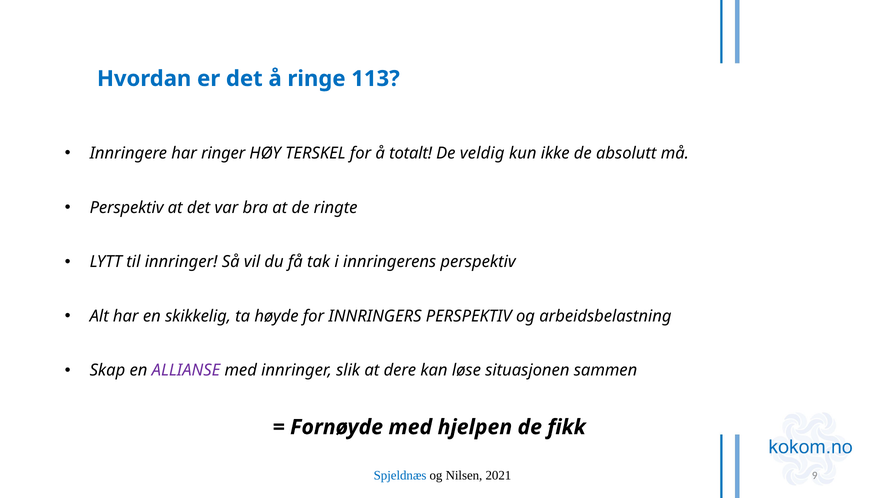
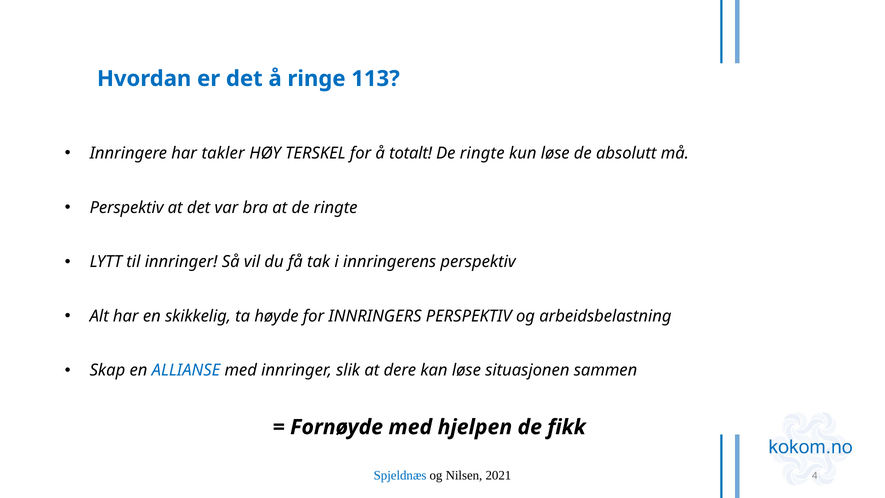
ringer: ringer -> takler (223, 153)
veldig: veldig -> ringte (482, 153)
kun ikke: ikke -> løse (555, 153)
ALLIANSE colour: purple -> blue (186, 370)
9: 9 -> 4 (815, 475)
